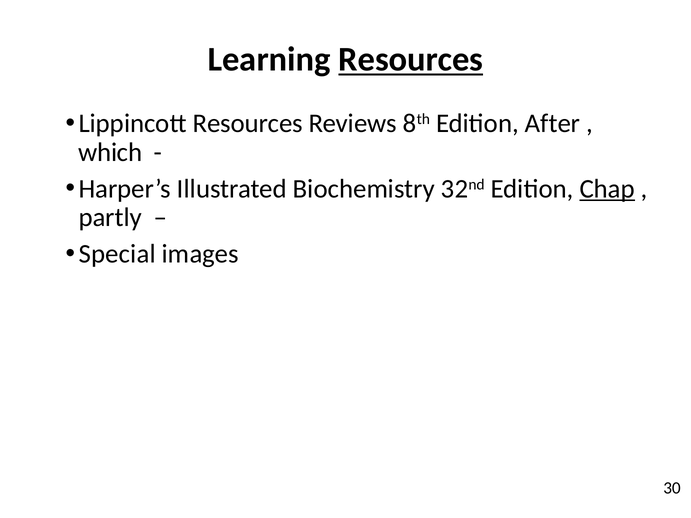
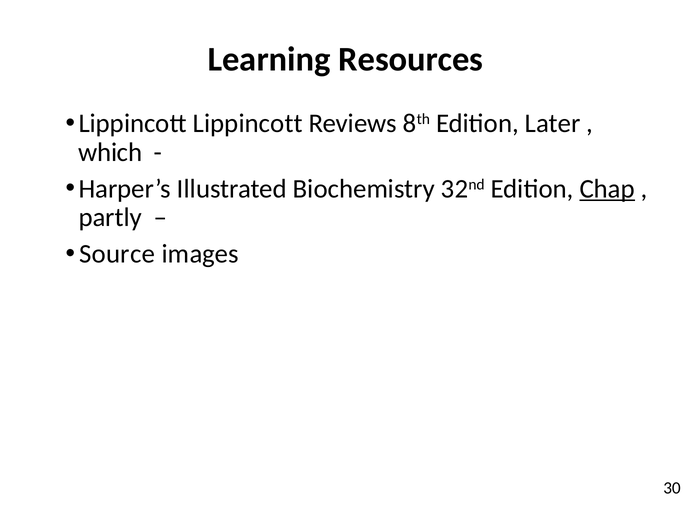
Resources underline: present -> none (411, 60)
Lippincott Resources: Resources -> Lippincott (248, 124)
After: After -> Later (553, 124)
Special: Special -> Source (117, 254)
